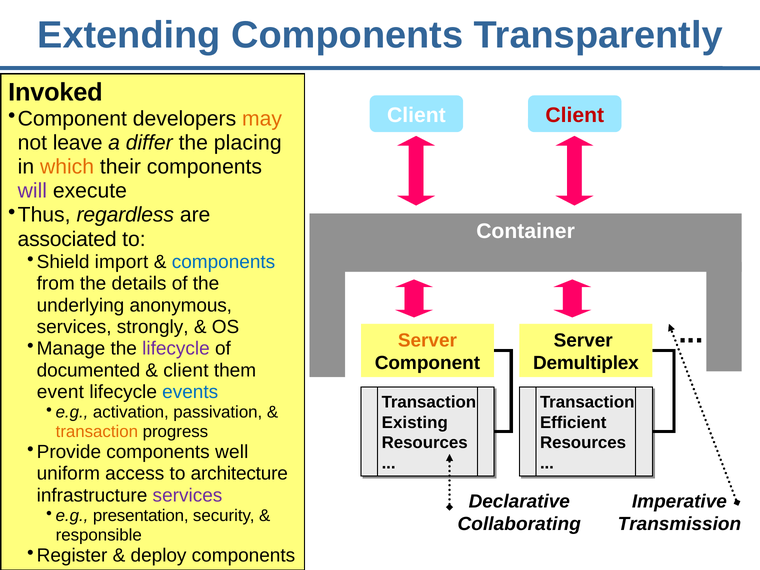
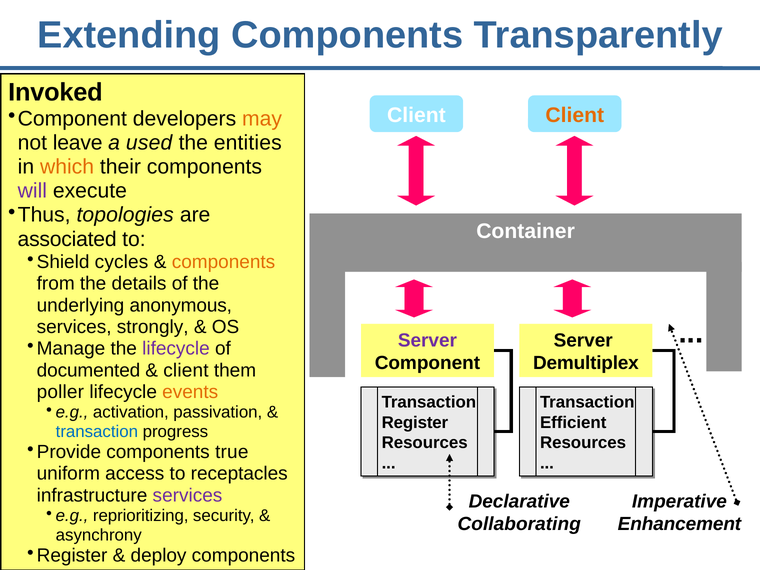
Client colour: red -> orange (575, 115)
differ: differ -> used (149, 143)
placing: placing -> entities (248, 143)
regardless: regardless -> topologies (125, 215)
import: import -> cycles (122, 262)
components colour: blue -> orange (223, 262)
Server colour: orange -> purple (427, 340)
event: event -> poller (60, 392)
events colour: blue -> orange (190, 392)
Existing: Existing -> Register (415, 423)
transaction colour: orange -> blue (97, 432)
well: well -> true (232, 452)
architecture: architecture -> receptacles (239, 474)
presentation: presentation -> reprioritizing (141, 516)
Transmission: Transmission -> Enhancement (679, 524)
responsible: responsible -> asynchrony (99, 535)
